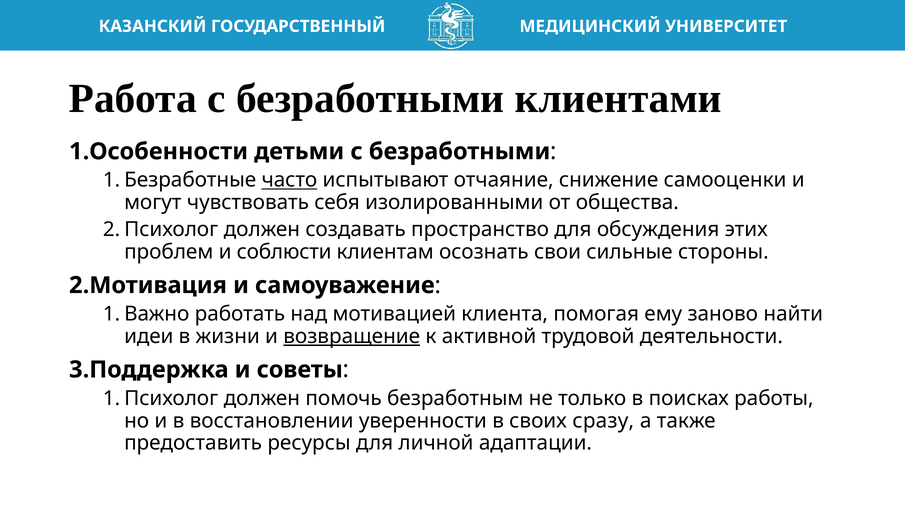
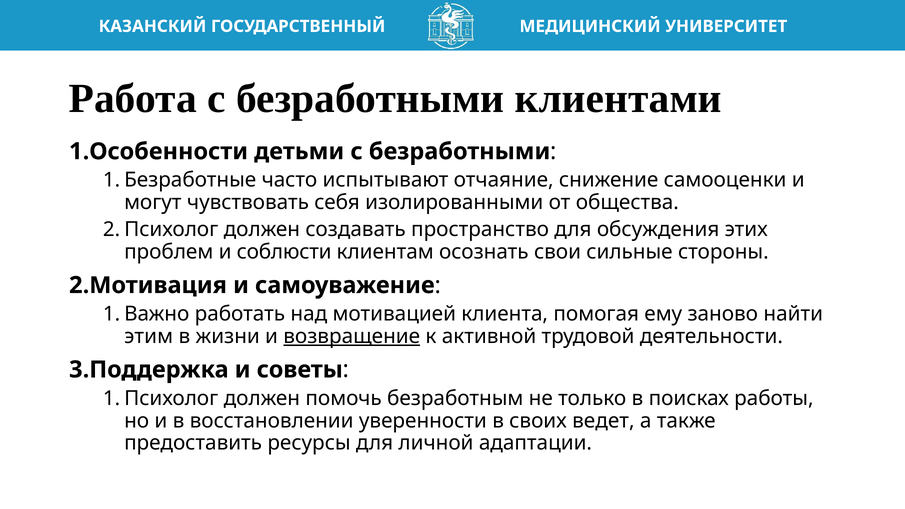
часто underline: present -> none (289, 180)
идеи: идеи -> этим (149, 336)
сразу: сразу -> ведет (603, 421)
